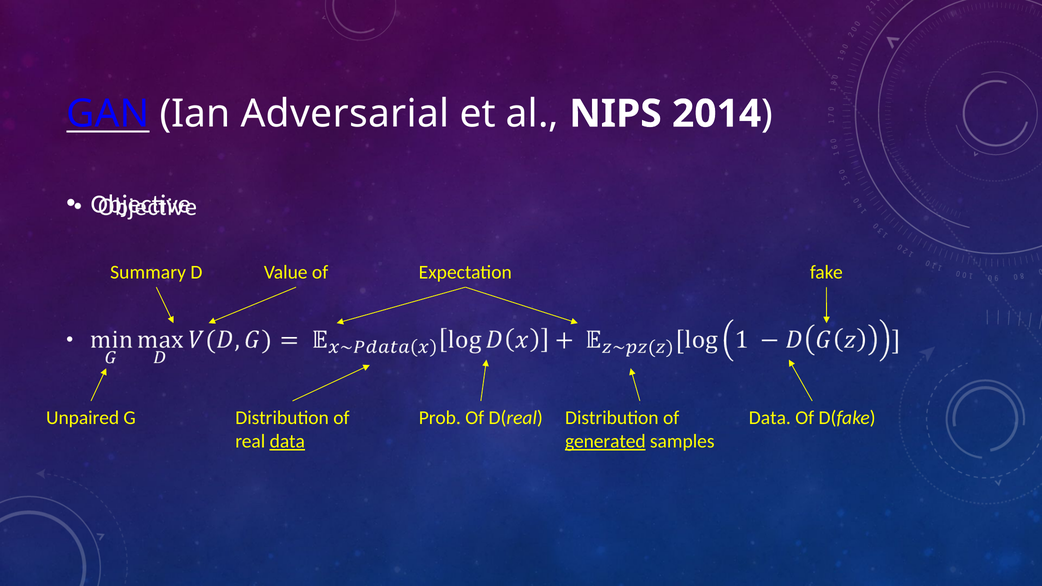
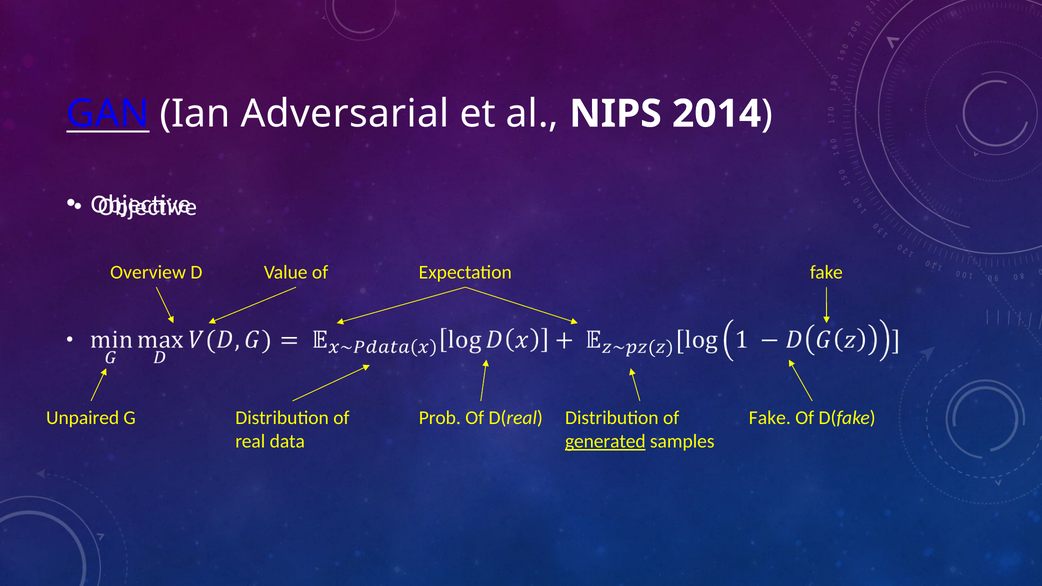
Summary: Summary -> Overview (148, 273)
Data: Data -> Fake (770, 418)
data underline: present -> none (287, 441)
